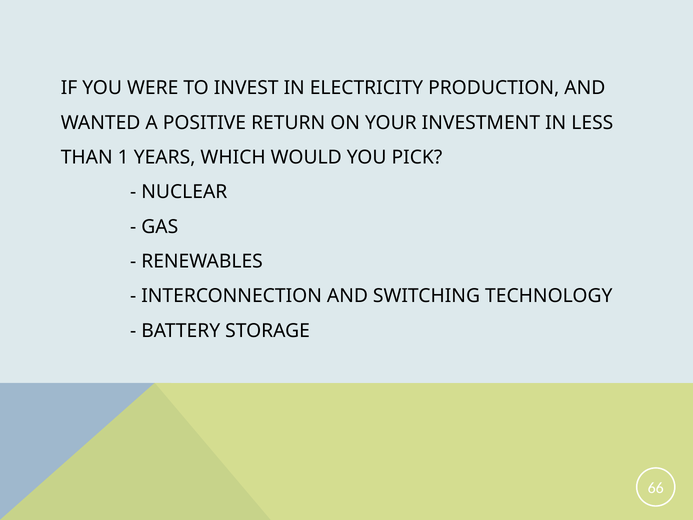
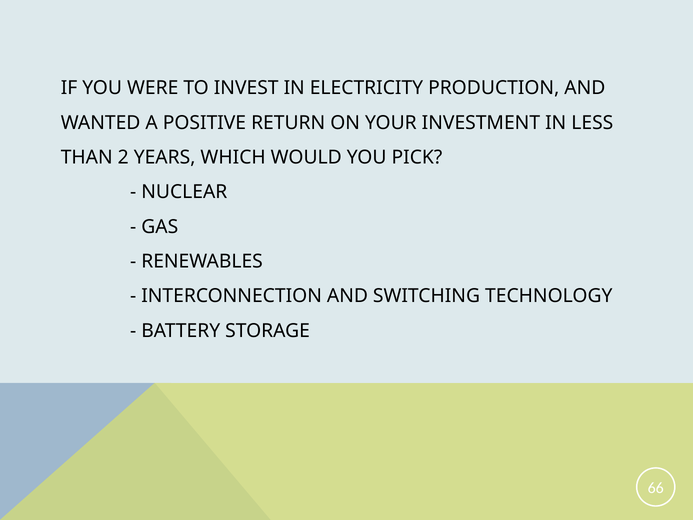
1: 1 -> 2 (123, 157)
